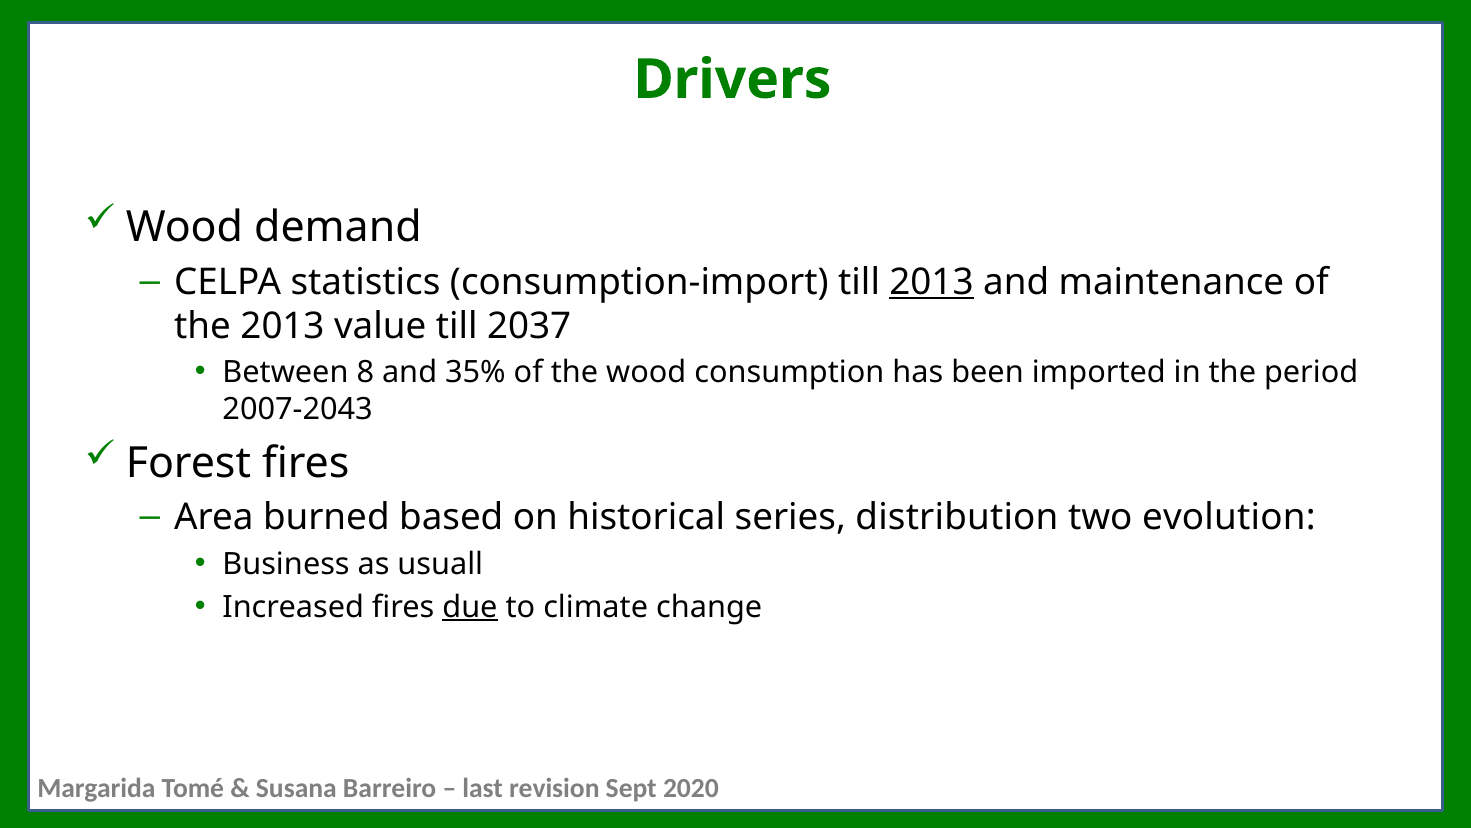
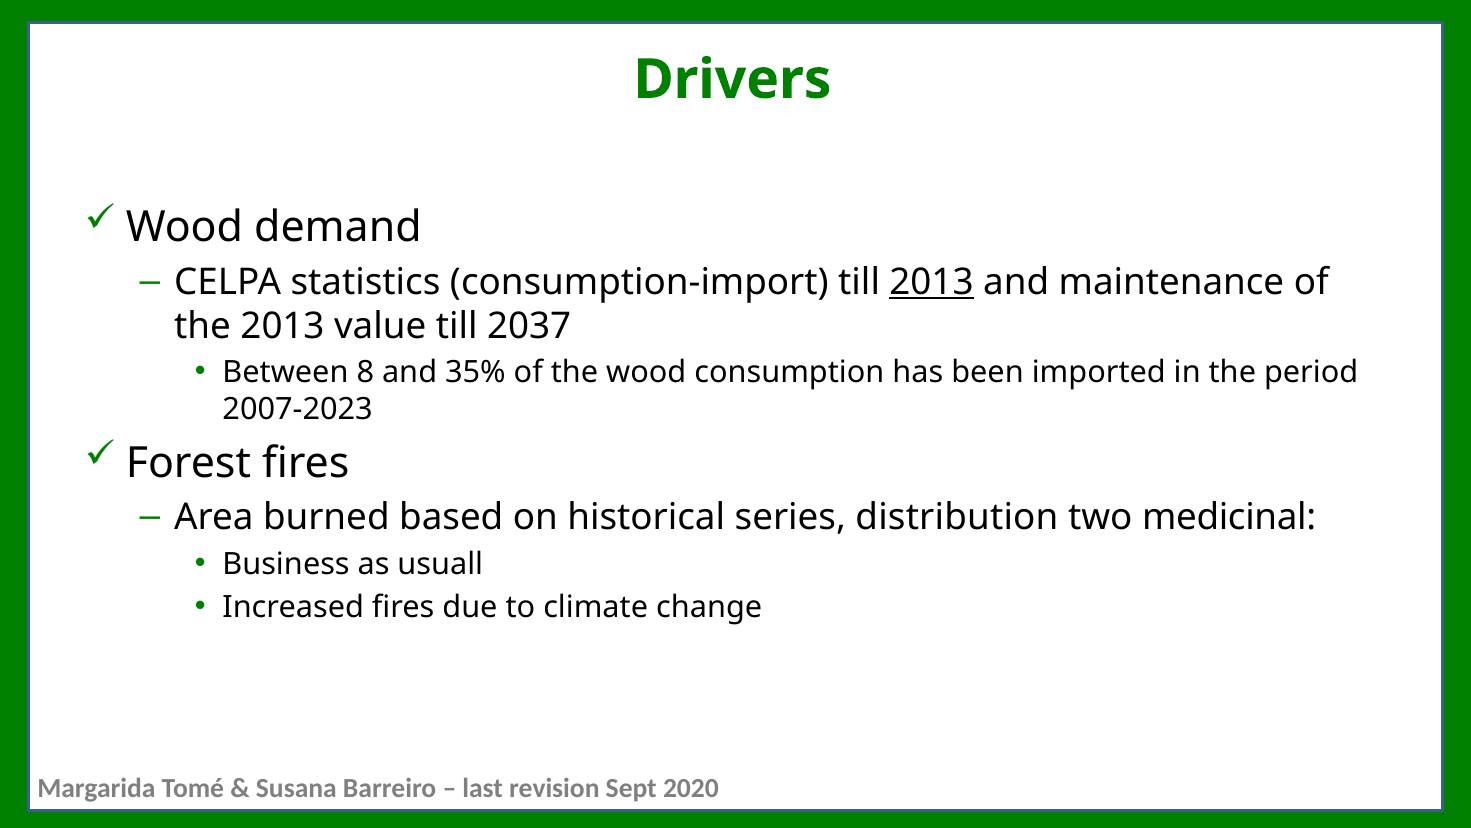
2007-2043: 2007-2043 -> 2007-2023 (298, 409)
evolution: evolution -> medicinal (1229, 517)
due underline: present -> none (470, 606)
